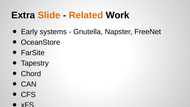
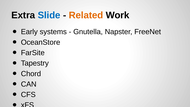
Slide colour: orange -> blue (49, 15)
